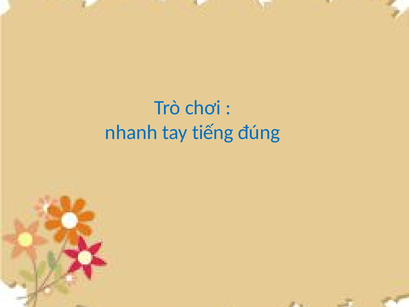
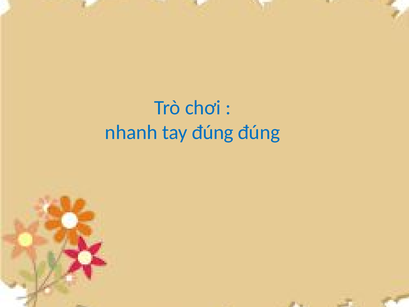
tay tiếng: tiếng -> đúng (213, 132)
